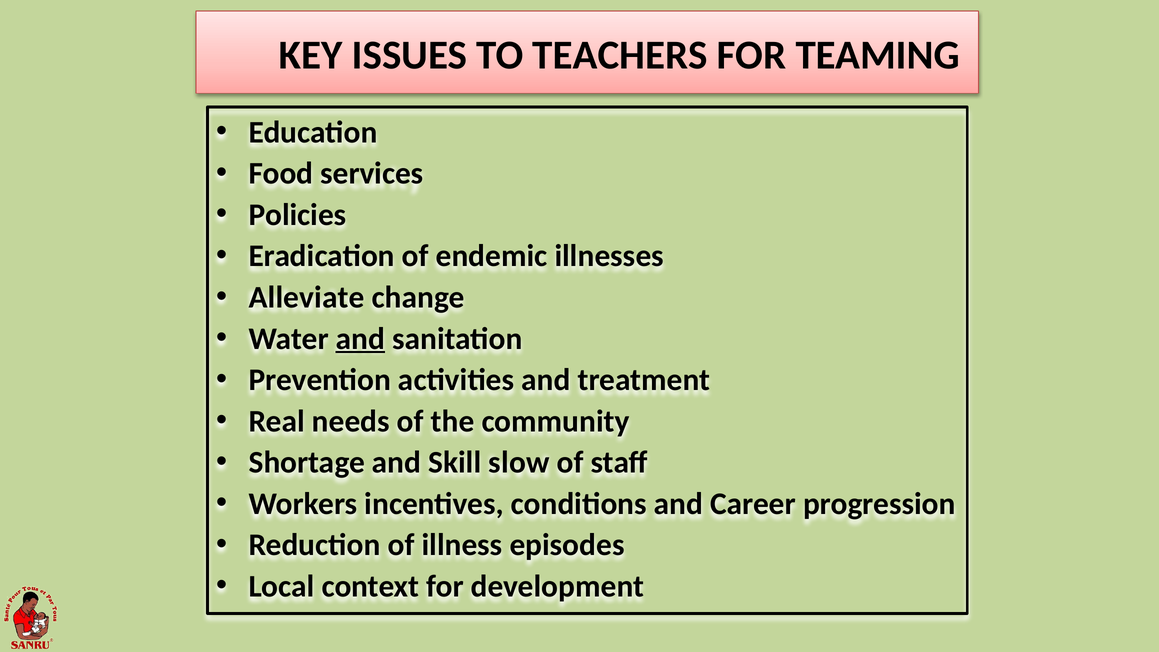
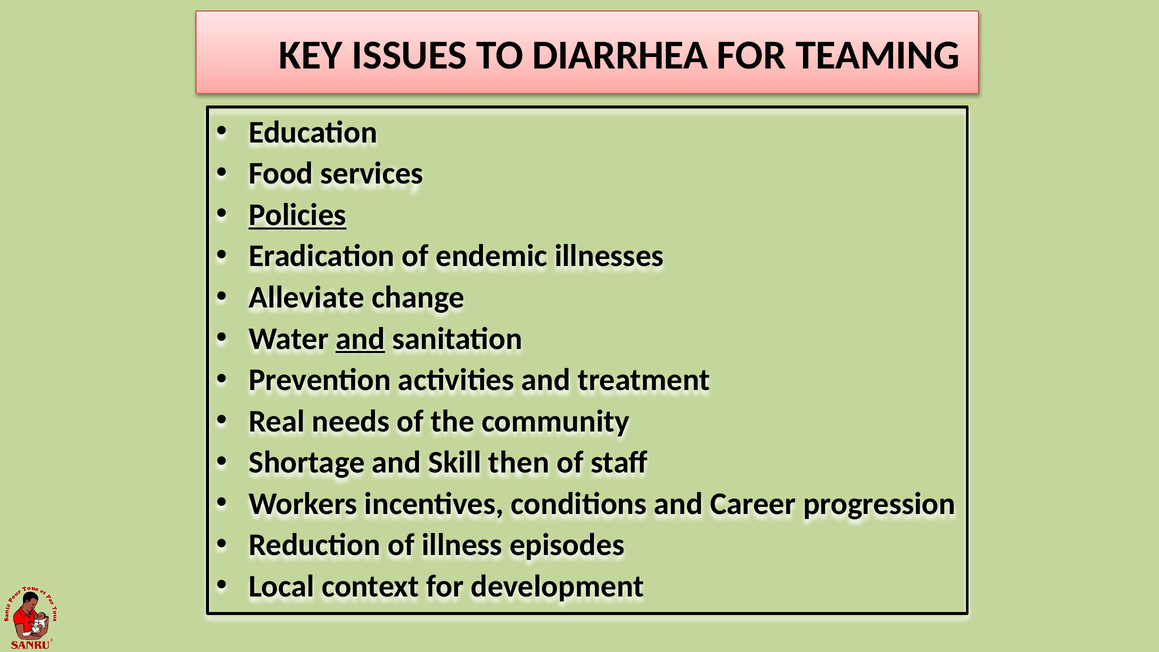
TEACHERS: TEACHERS -> DIARRHEA (620, 55)
Policies underline: none -> present (298, 215)
slow: slow -> then (519, 462)
